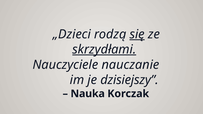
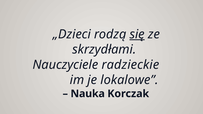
skrzydłami underline: present -> none (104, 50)
nauczanie: nauczanie -> radzieckie (130, 65)
dzisiejszy: dzisiejszy -> lokalowe (129, 80)
